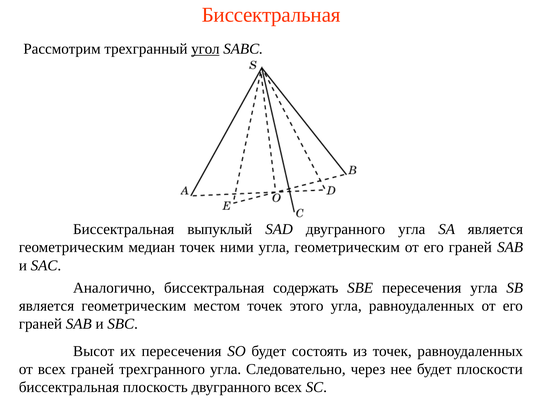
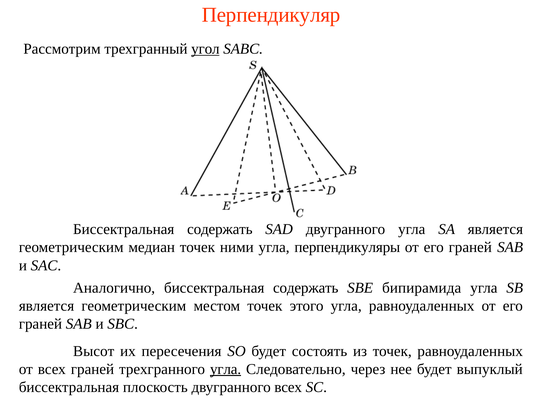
Биссектральная: Биссектральная -> Перпендикуляр (271, 15)
выпуклый: выпуклый -> содержать (220, 230)
угла геометрическим: геометрическим -> перпендикуляры (347, 248)
SBE пересечения: пересечения -> бипирамида (422, 288)
угла underline: none -> present (226, 370)
плоскости: плоскости -> выпуклый (490, 370)
